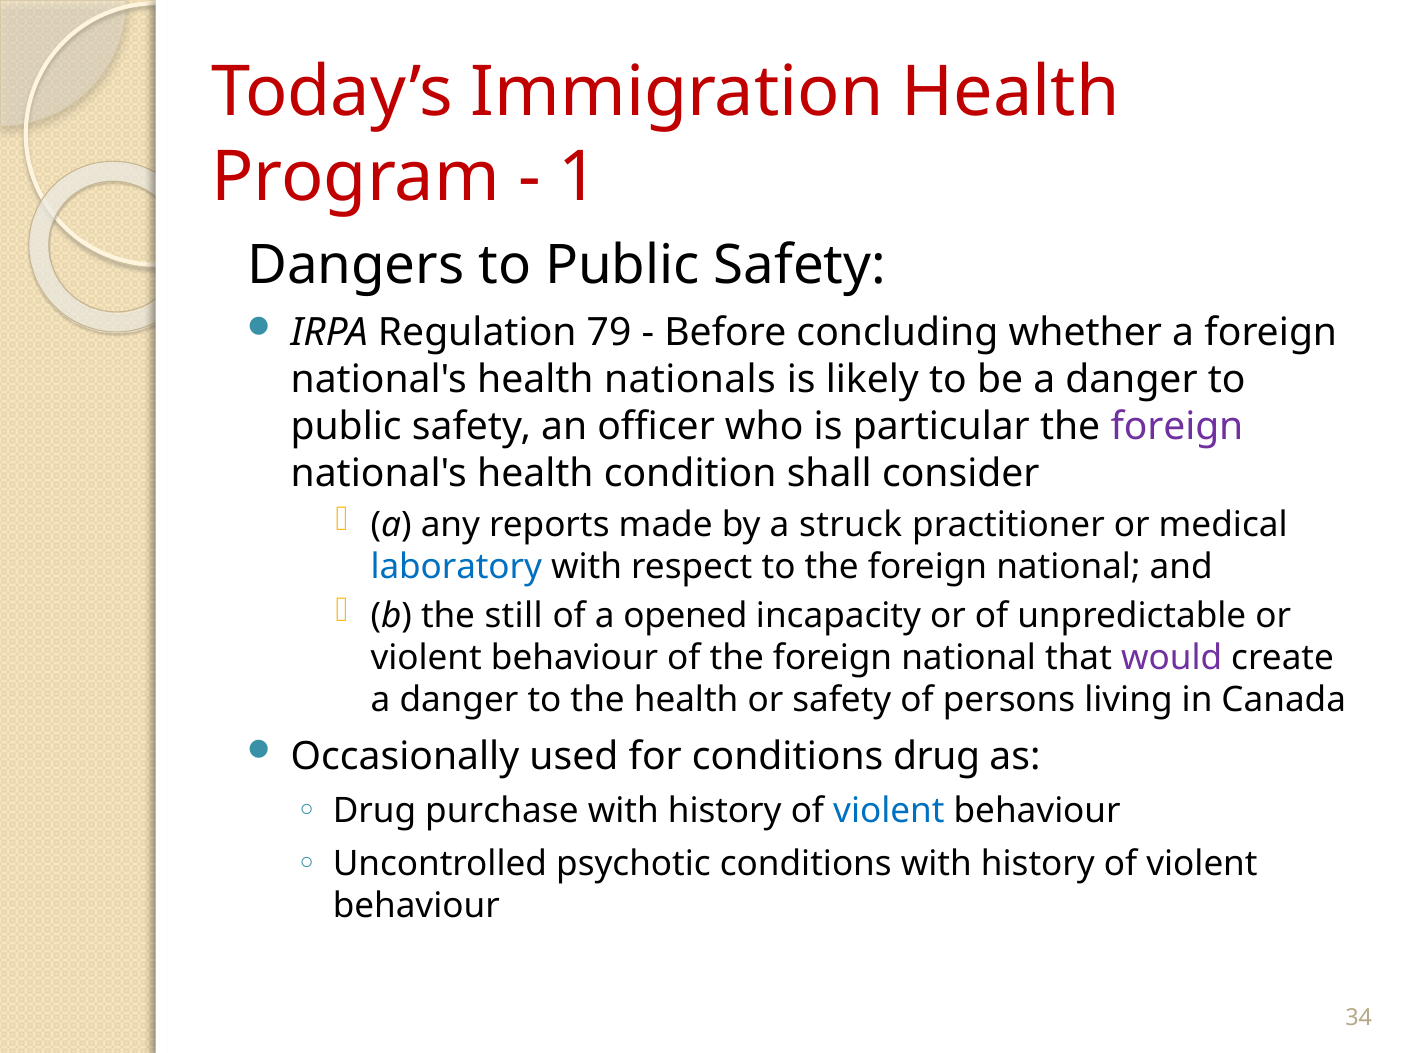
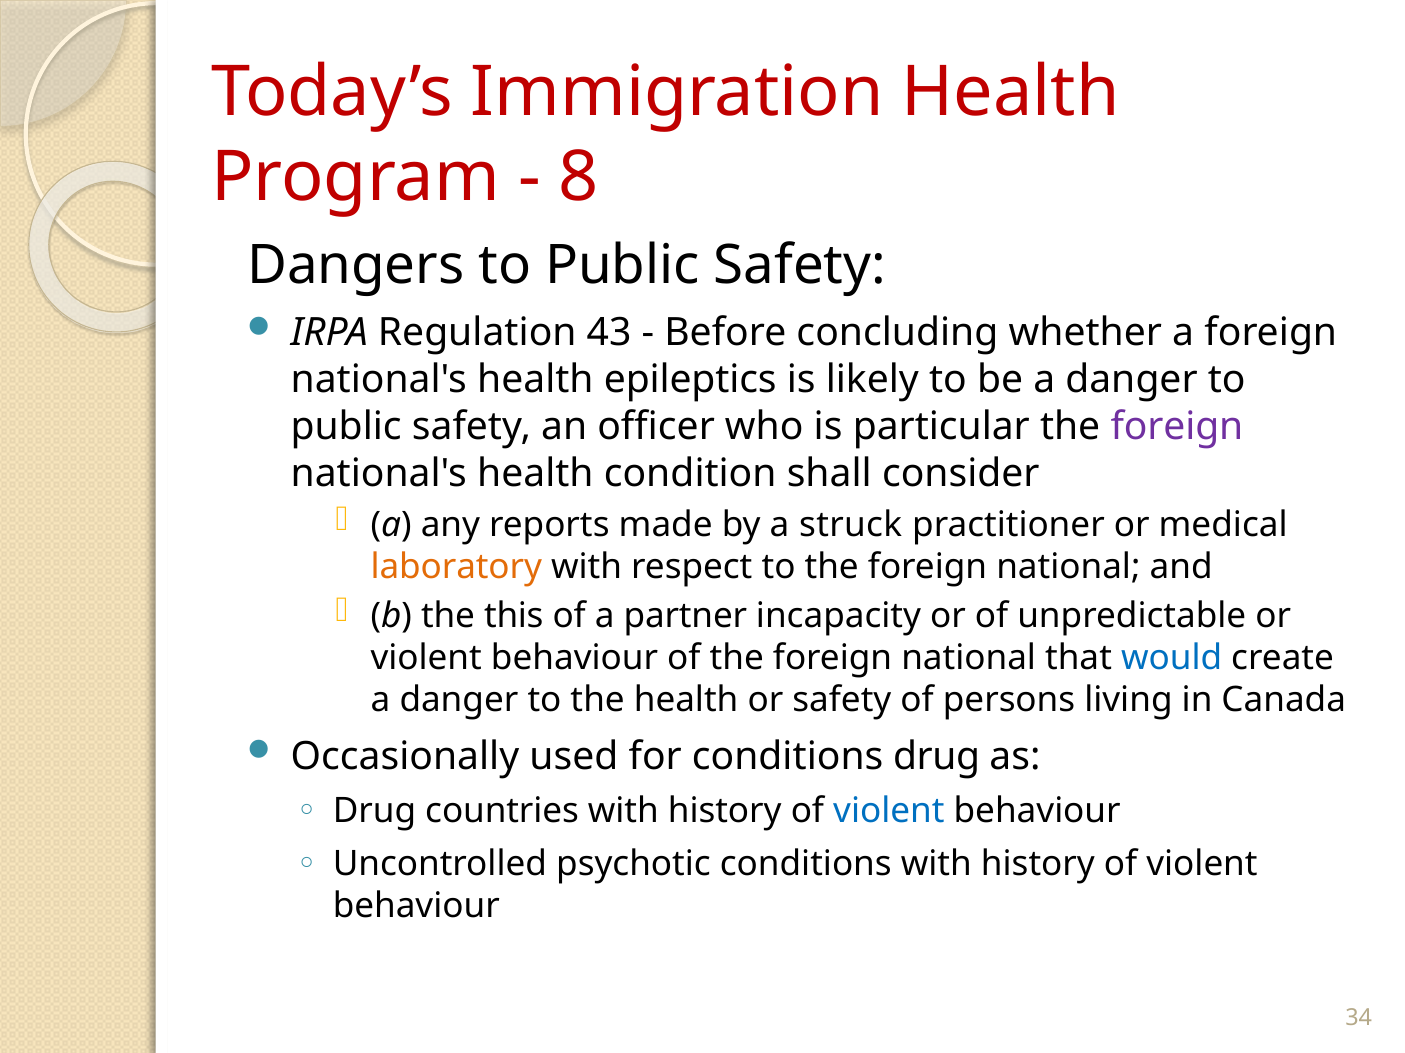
1: 1 -> 8 (579, 177)
79: 79 -> 43 (609, 333)
nationals: nationals -> epileptics (690, 380)
laboratory colour: blue -> orange (456, 567)
still: still -> this (514, 616)
opened: opened -> partner (685, 616)
would colour: purple -> blue (1172, 658)
purchase: purchase -> countries (502, 812)
